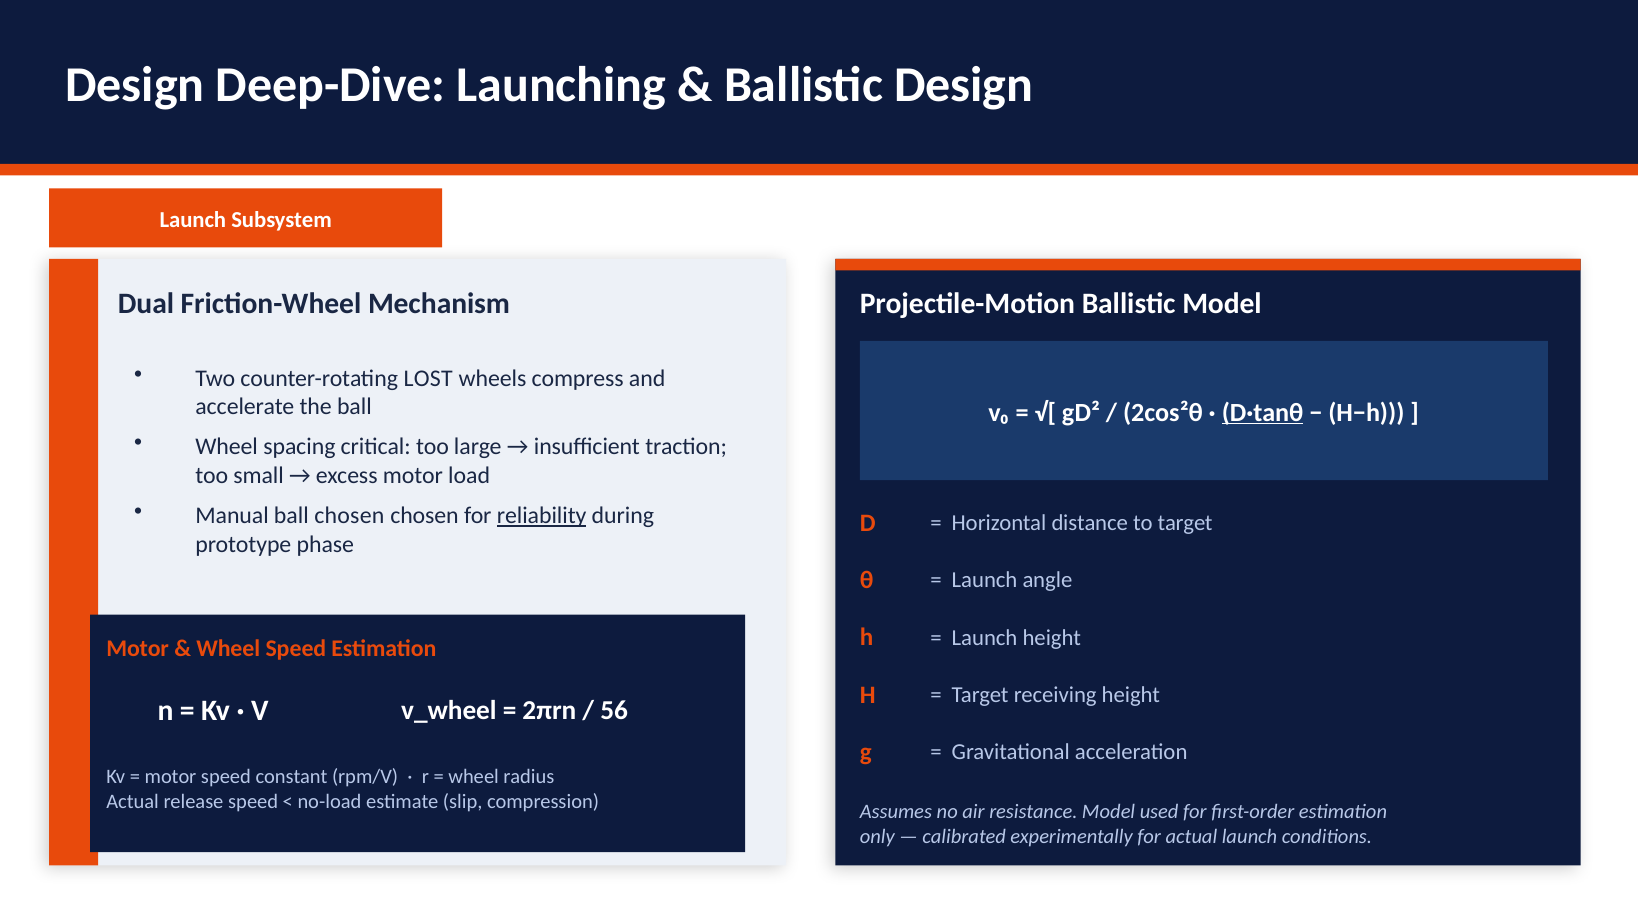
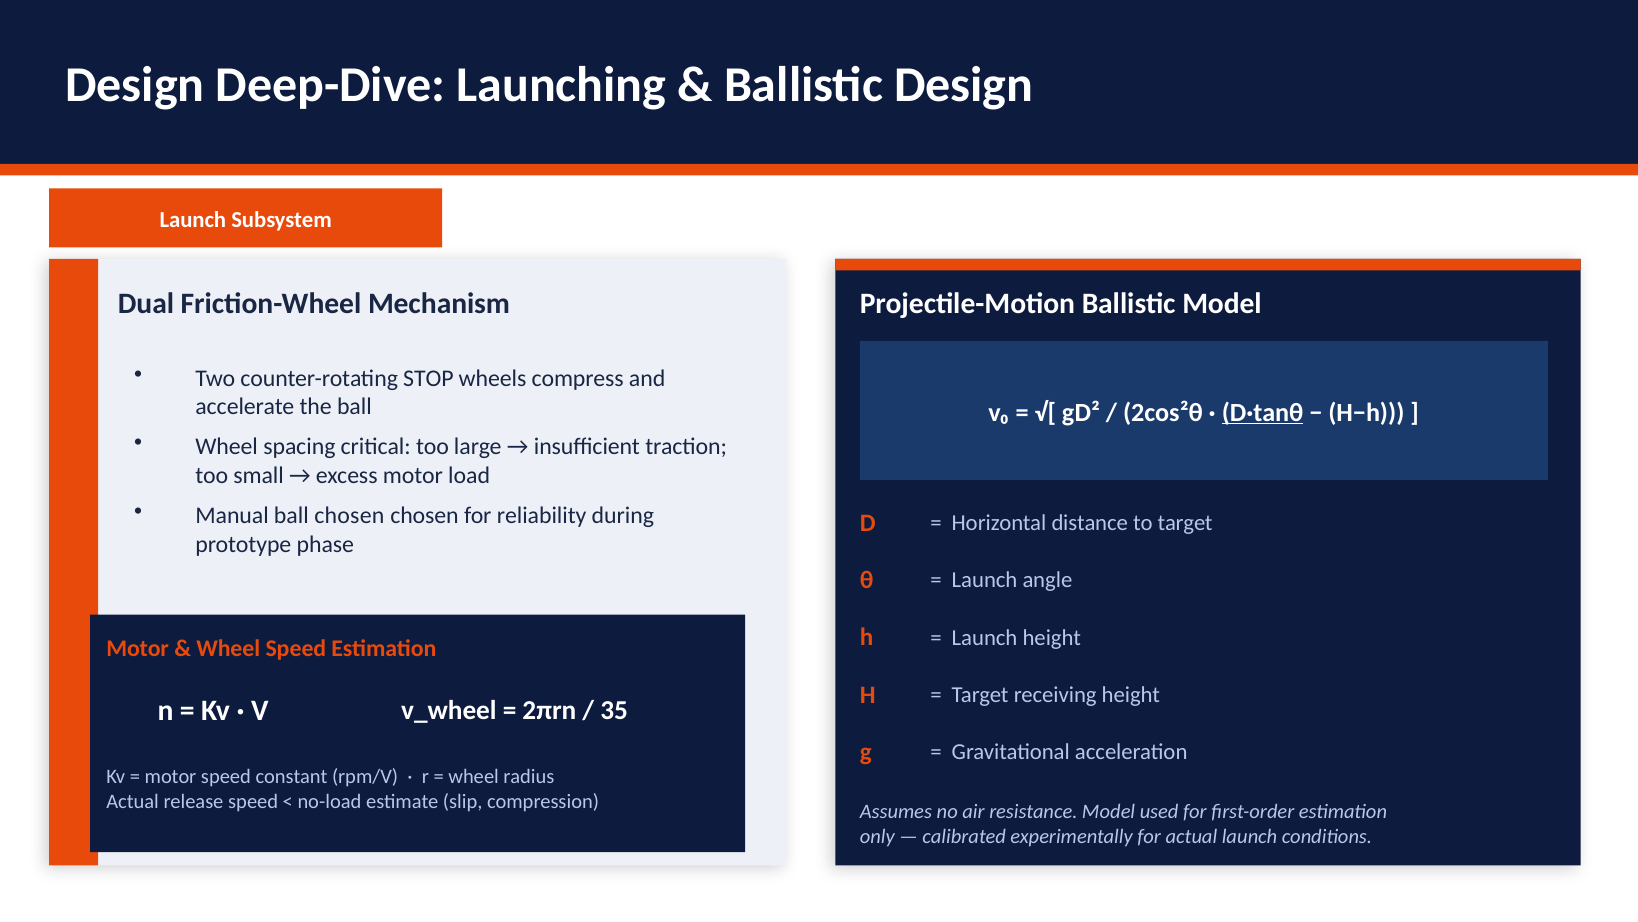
LOST: LOST -> STOP (428, 378)
reliability underline: present -> none (542, 515)
56: 56 -> 35 (614, 710)
